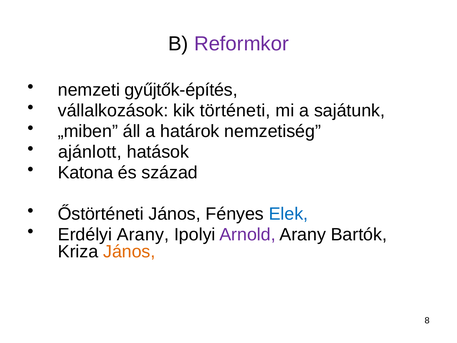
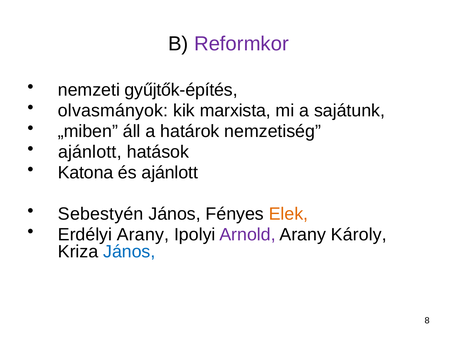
vállalkozások: vállalkozások -> olvasmányok (113, 111)
történeti: történeti -> marxista (235, 111)
és század: század -> ajánlott (170, 173)
Őstörténeti: Őstörténeti -> Sebestyén (101, 214)
Elek colour: blue -> orange (288, 214)
Bartók: Bartók -> Károly (359, 234)
János colour: orange -> blue (129, 252)
